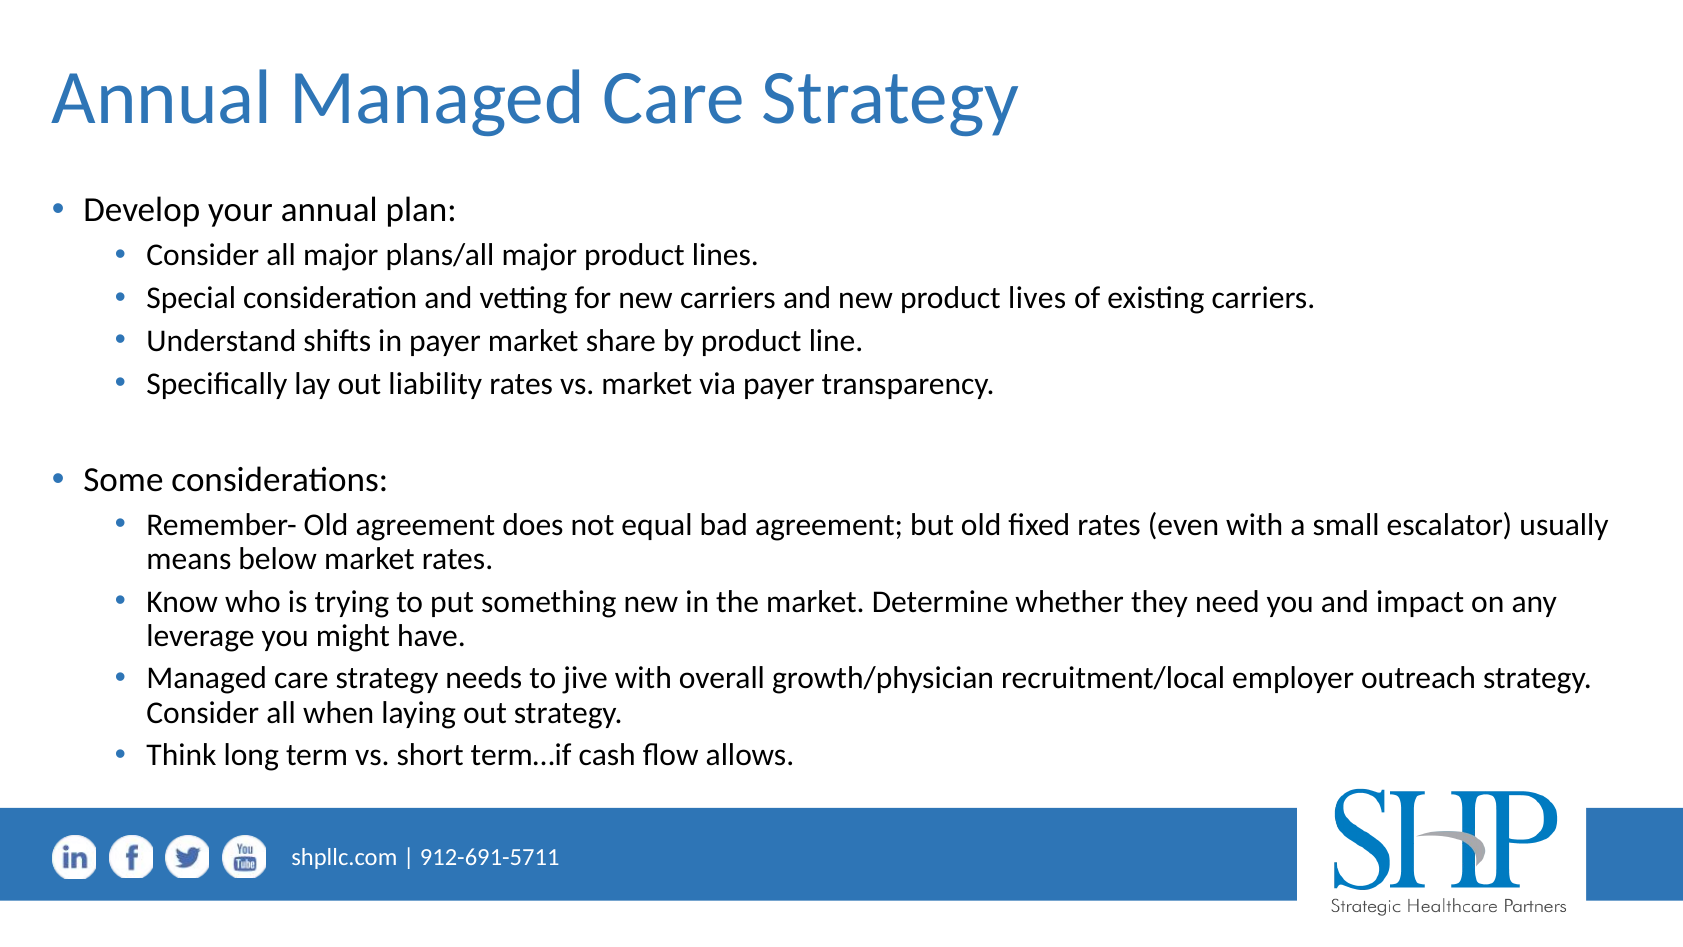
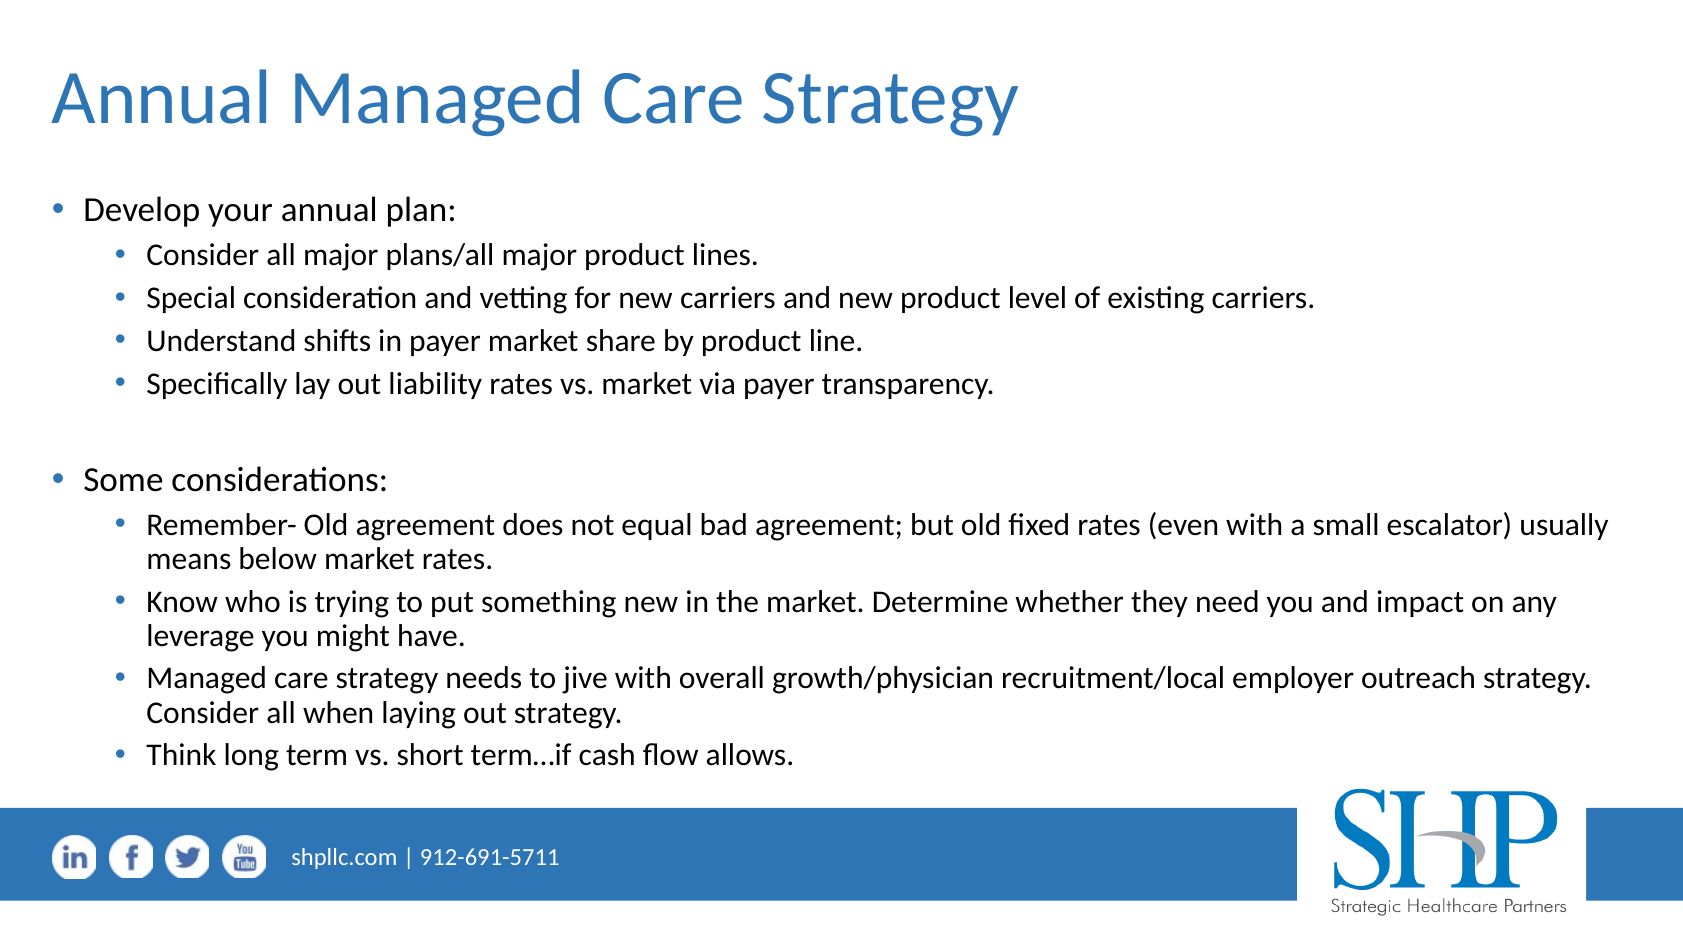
lives: lives -> level (1037, 298)
